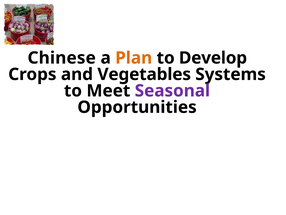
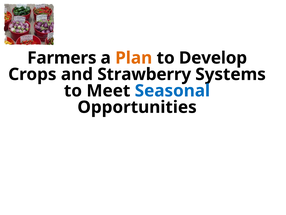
Chinese: Chinese -> Farmers (62, 58)
Vegetables: Vegetables -> Strawberry (144, 74)
Seasonal colour: purple -> blue (172, 91)
